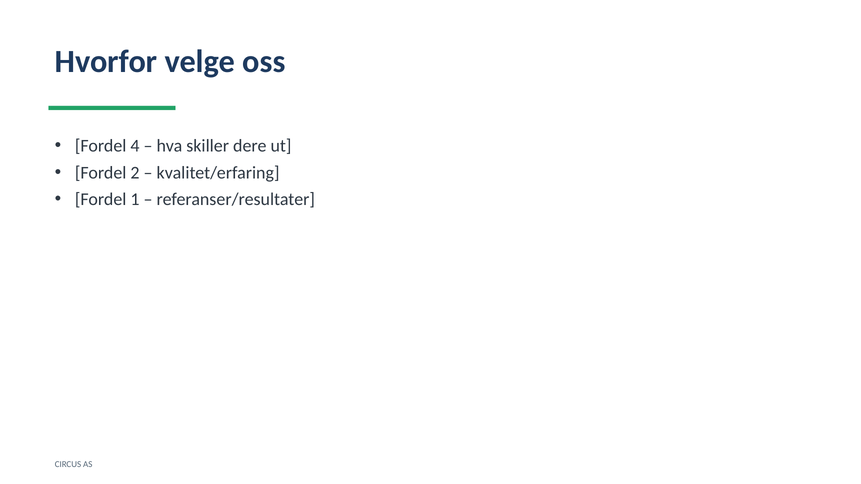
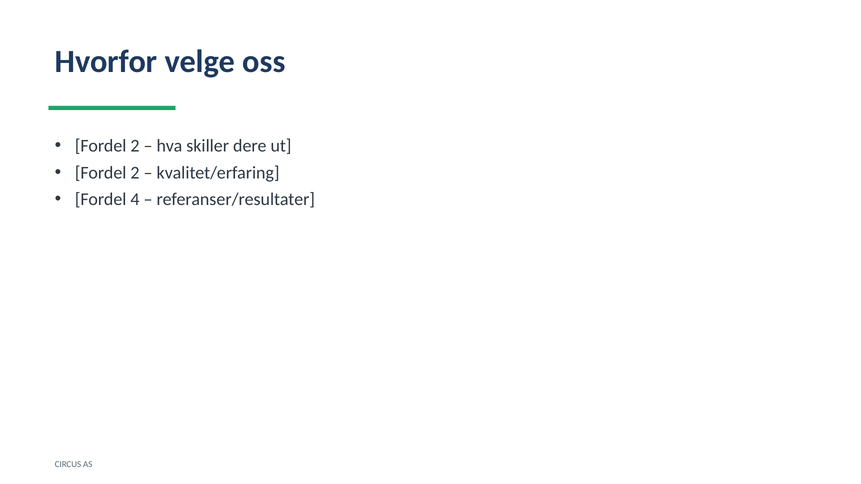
4: 4 -> 2 (135, 146)
1: 1 -> 4 (135, 200)
